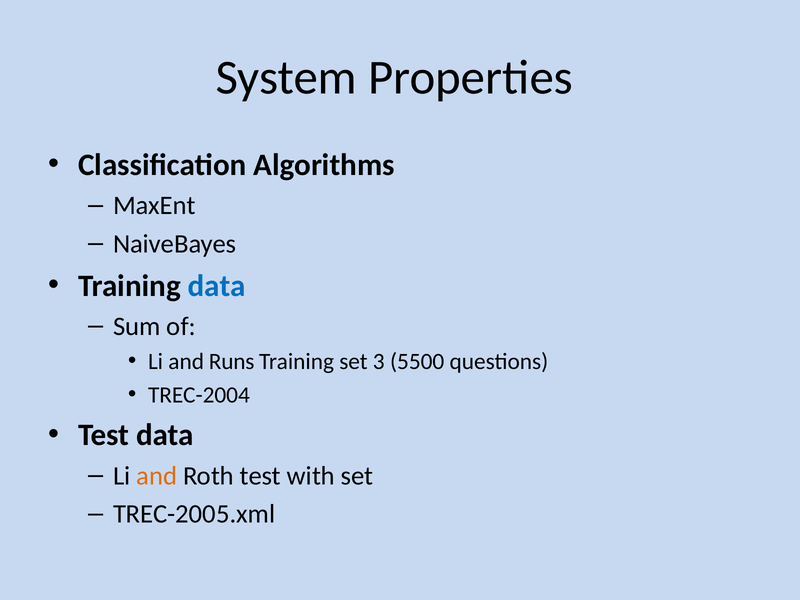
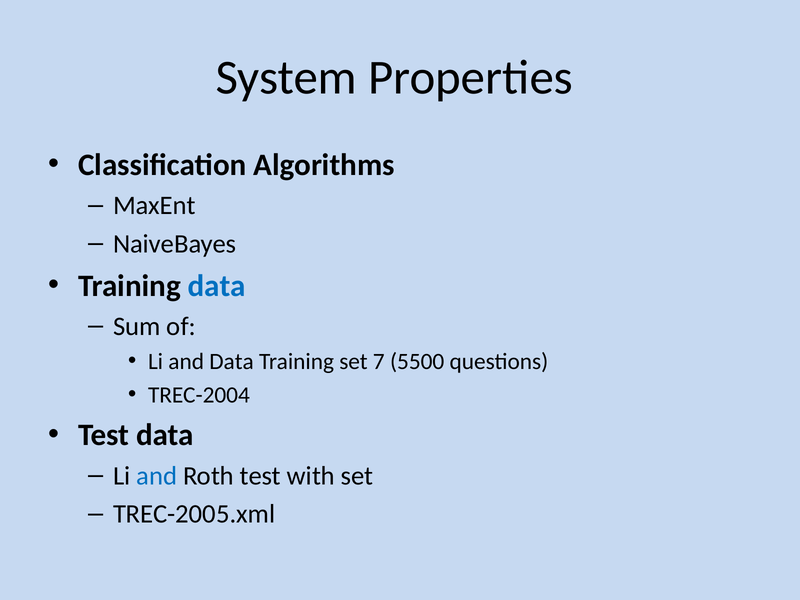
and Runs: Runs -> Data (232, 361)
3: 3 -> 7 (379, 361)
and colour: orange -> blue (157, 476)
